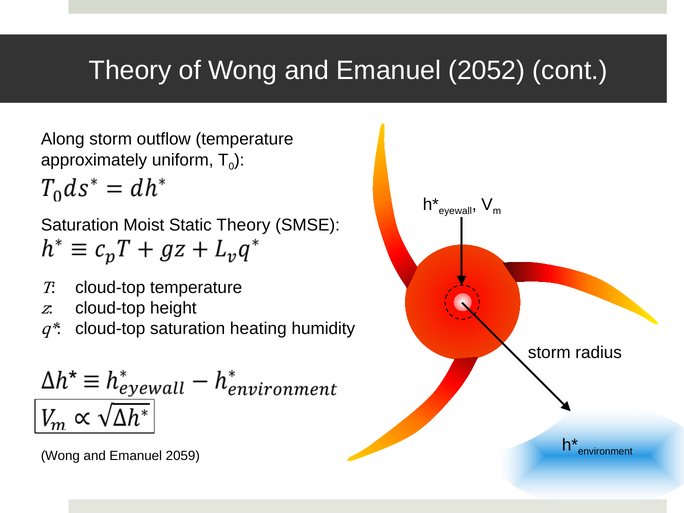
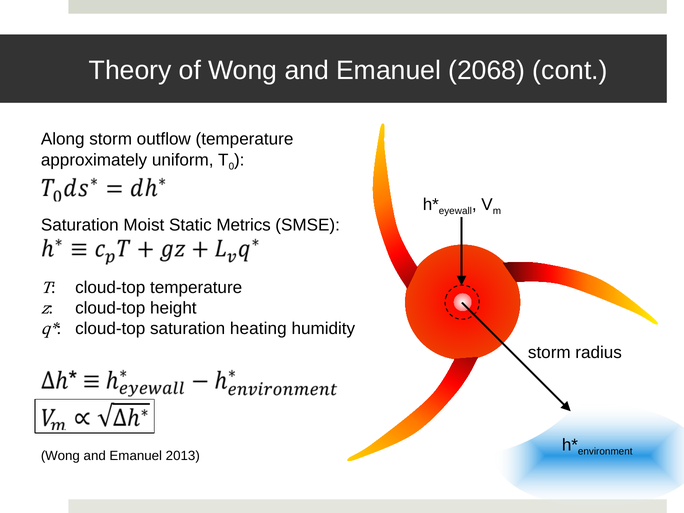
2052: 2052 -> 2068 (487, 71)
Static Theory: Theory -> Metrics (244, 225)
2059: 2059 -> 2013 (183, 456)
